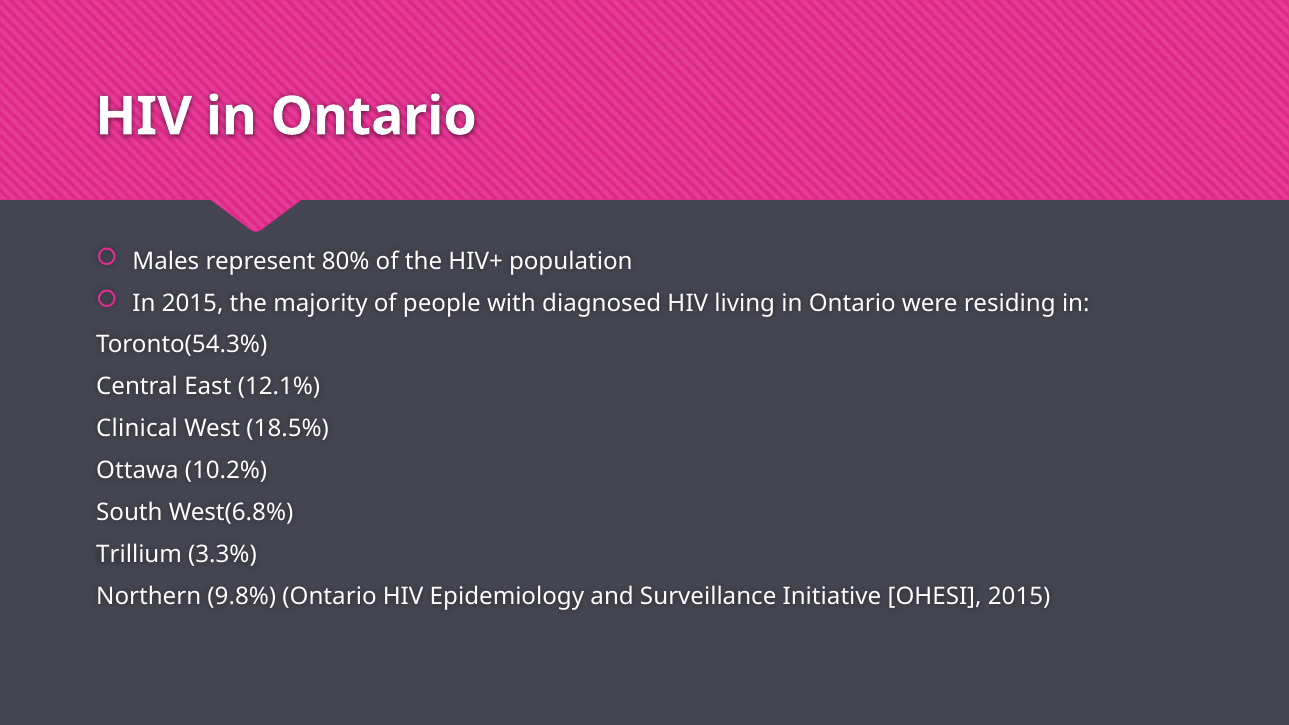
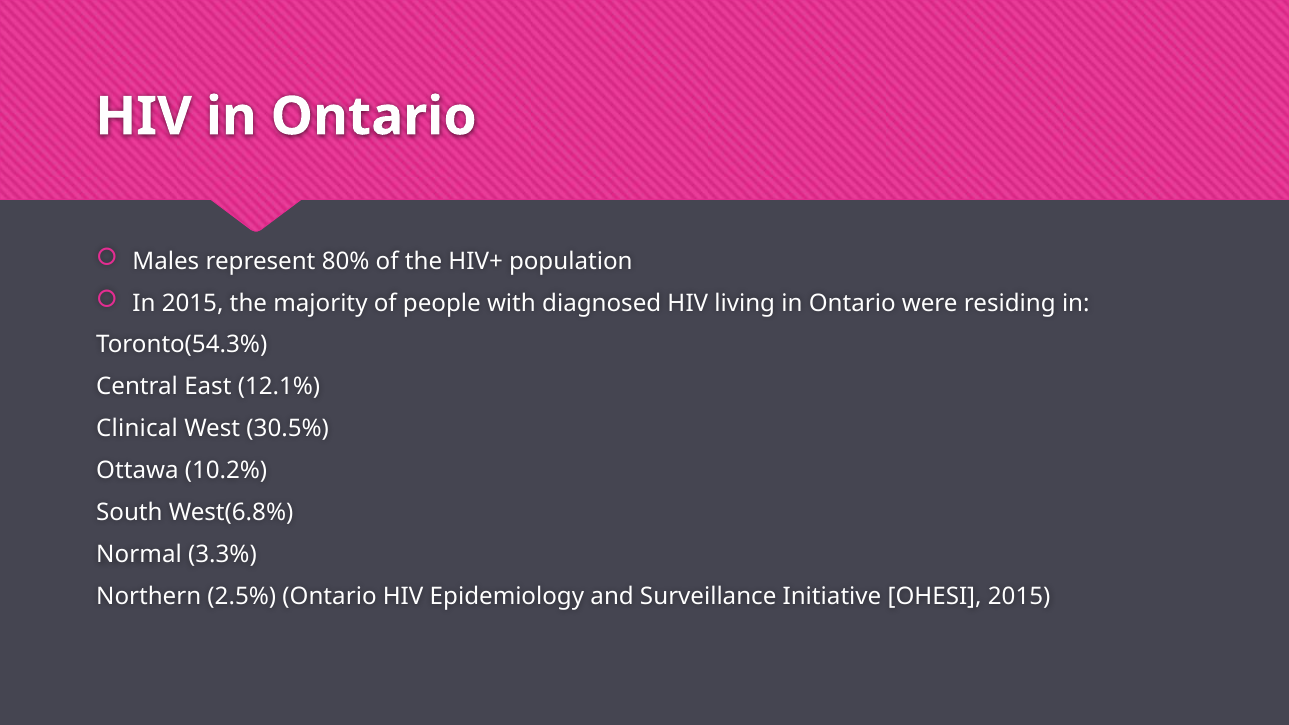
18.5%: 18.5% -> 30.5% (288, 429)
Trillium: Trillium -> Normal (139, 555)
9.8%: 9.8% -> 2.5% (242, 596)
